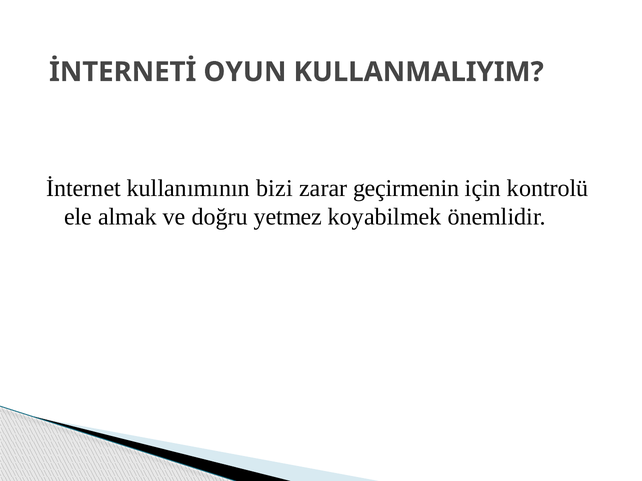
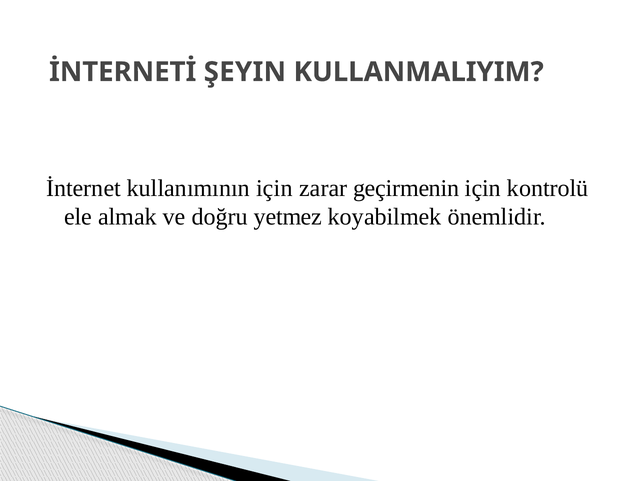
OYUN: OYUN -> ŞEYIN (245, 72)
kullanımının bizi: bizi -> için (274, 188)
